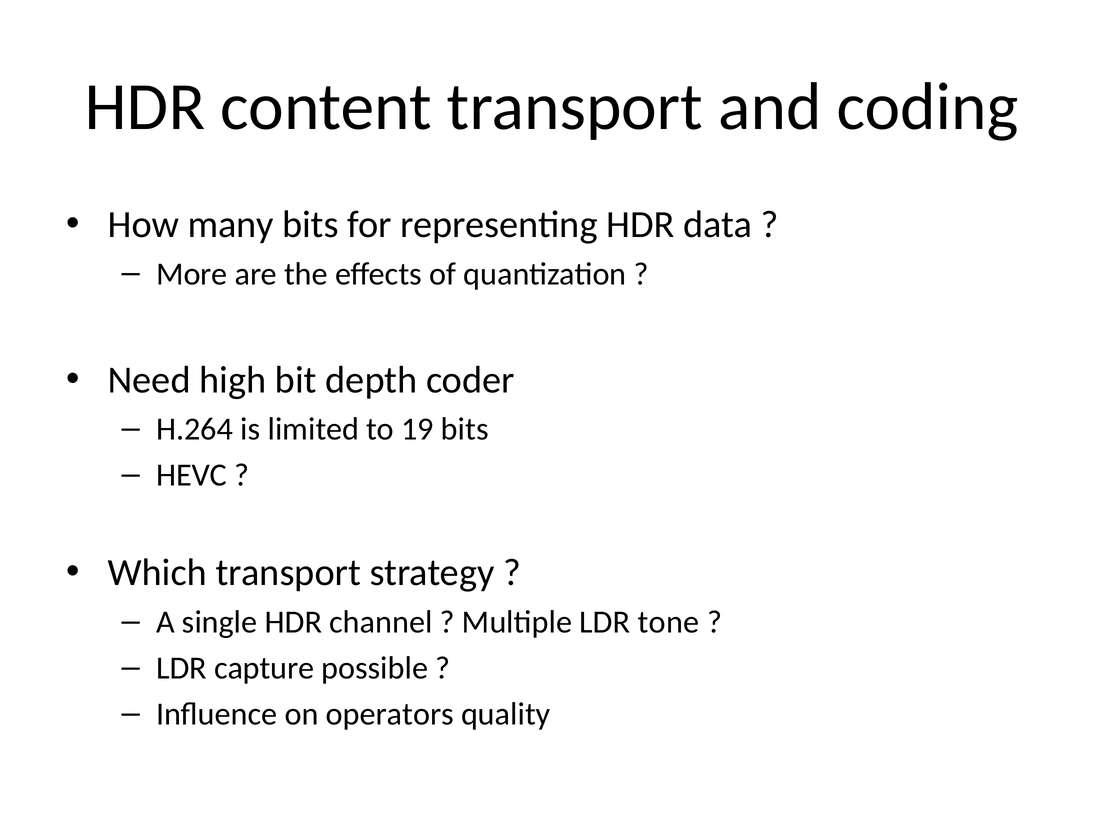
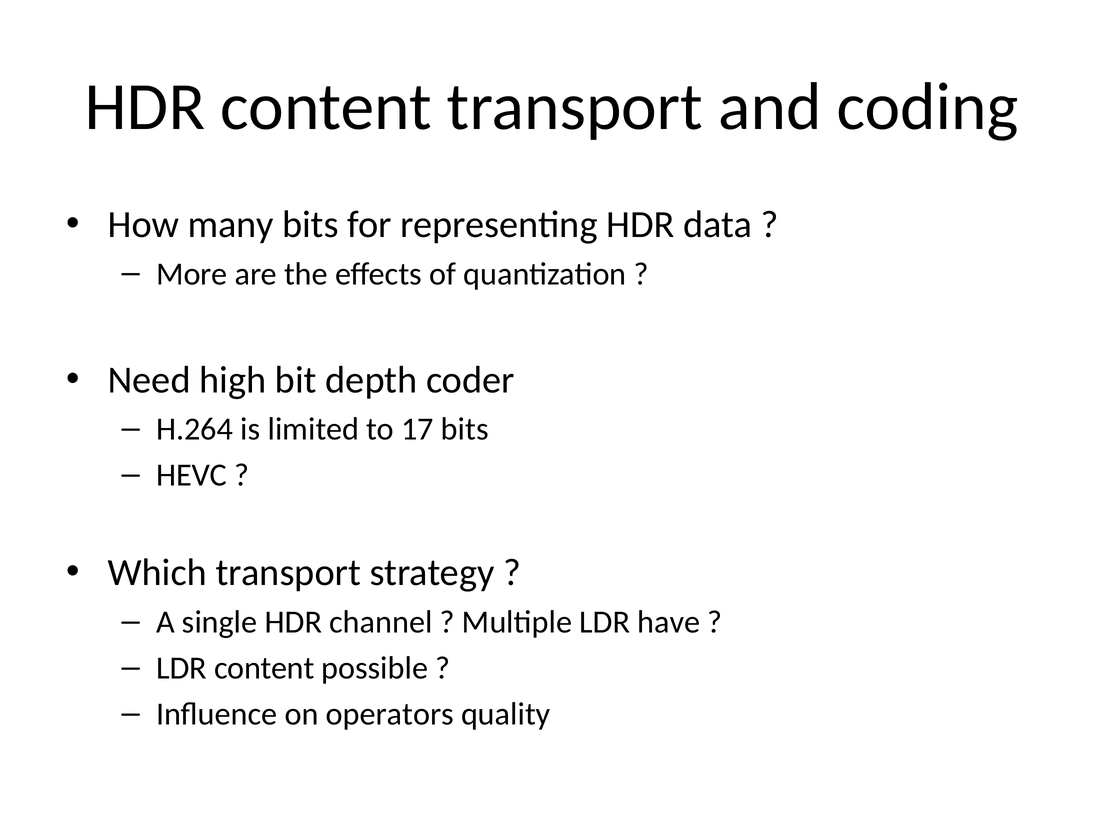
19: 19 -> 17 (417, 429)
tone: tone -> have (669, 622)
LDR capture: capture -> content (264, 668)
